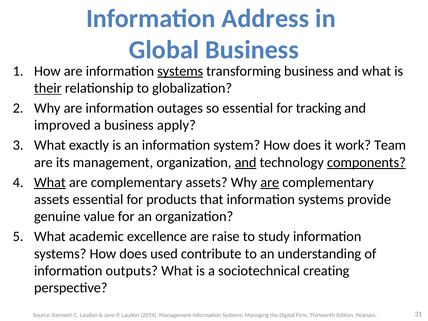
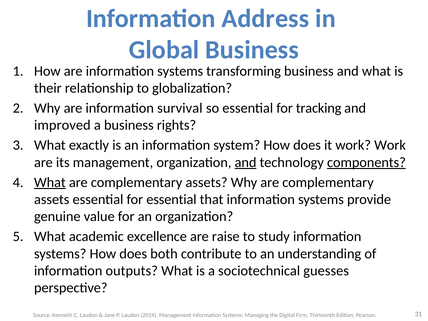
systems underline: present -> none (180, 71)
their underline: present -> none (48, 88)
outages: outages -> survival (180, 108)
apply: apply -> rights (176, 125)
work Team: Team -> Work (390, 145)
are underline: present -> none (270, 182)
for products: products -> essential (171, 199)
used: used -> both (164, 254)
creating: creating -> guesses (326, 271)
